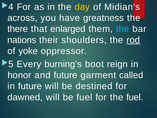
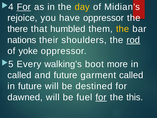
For underline: none -> present (24, 7)
across: across -> rejoice (22, 18)
have greatness: greatness -> oppressor (103, 18)
enlarged: enlarged -> humbled (68, 29)
the colour: light blue -> yellow (123, 29)
burning’s: burning’s -> walking’s (63, 64)
reign: reign -> more (117, 64)
honor: honor -> called (19, 75)
for underline: none -> present (101, 97)
the fuel: fuel -> this (135, 97)
